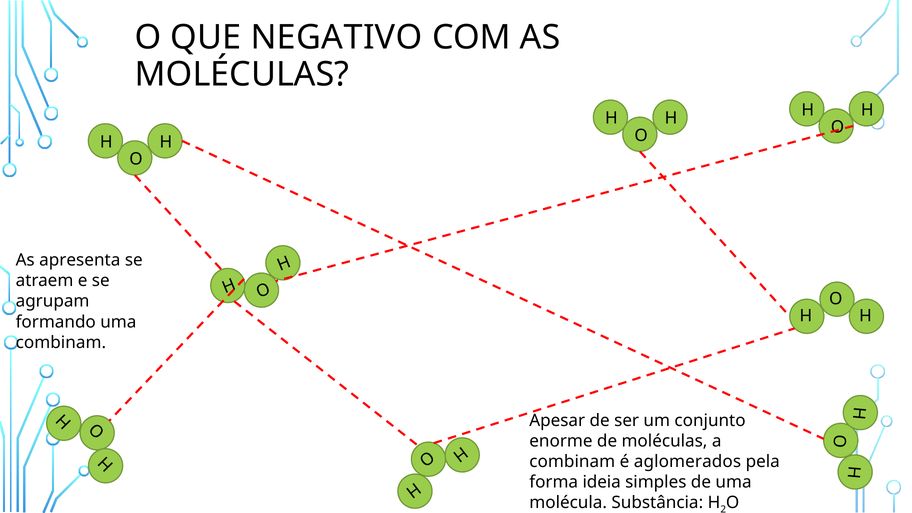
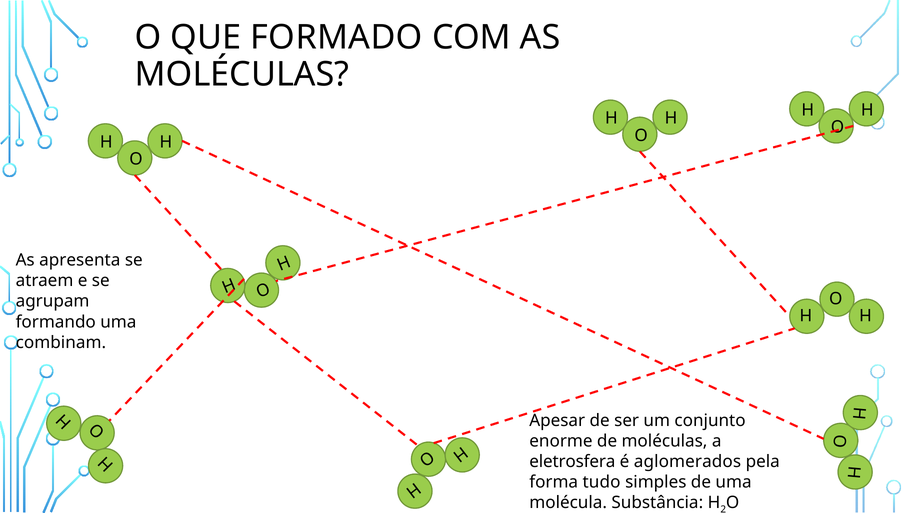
NEGATIVO: NEGATIVO -> FORMADO (337, 38)
combinam: combinam -> eletrosfera (572, 462)
ideia: ideia -> tudo (602, 482)
